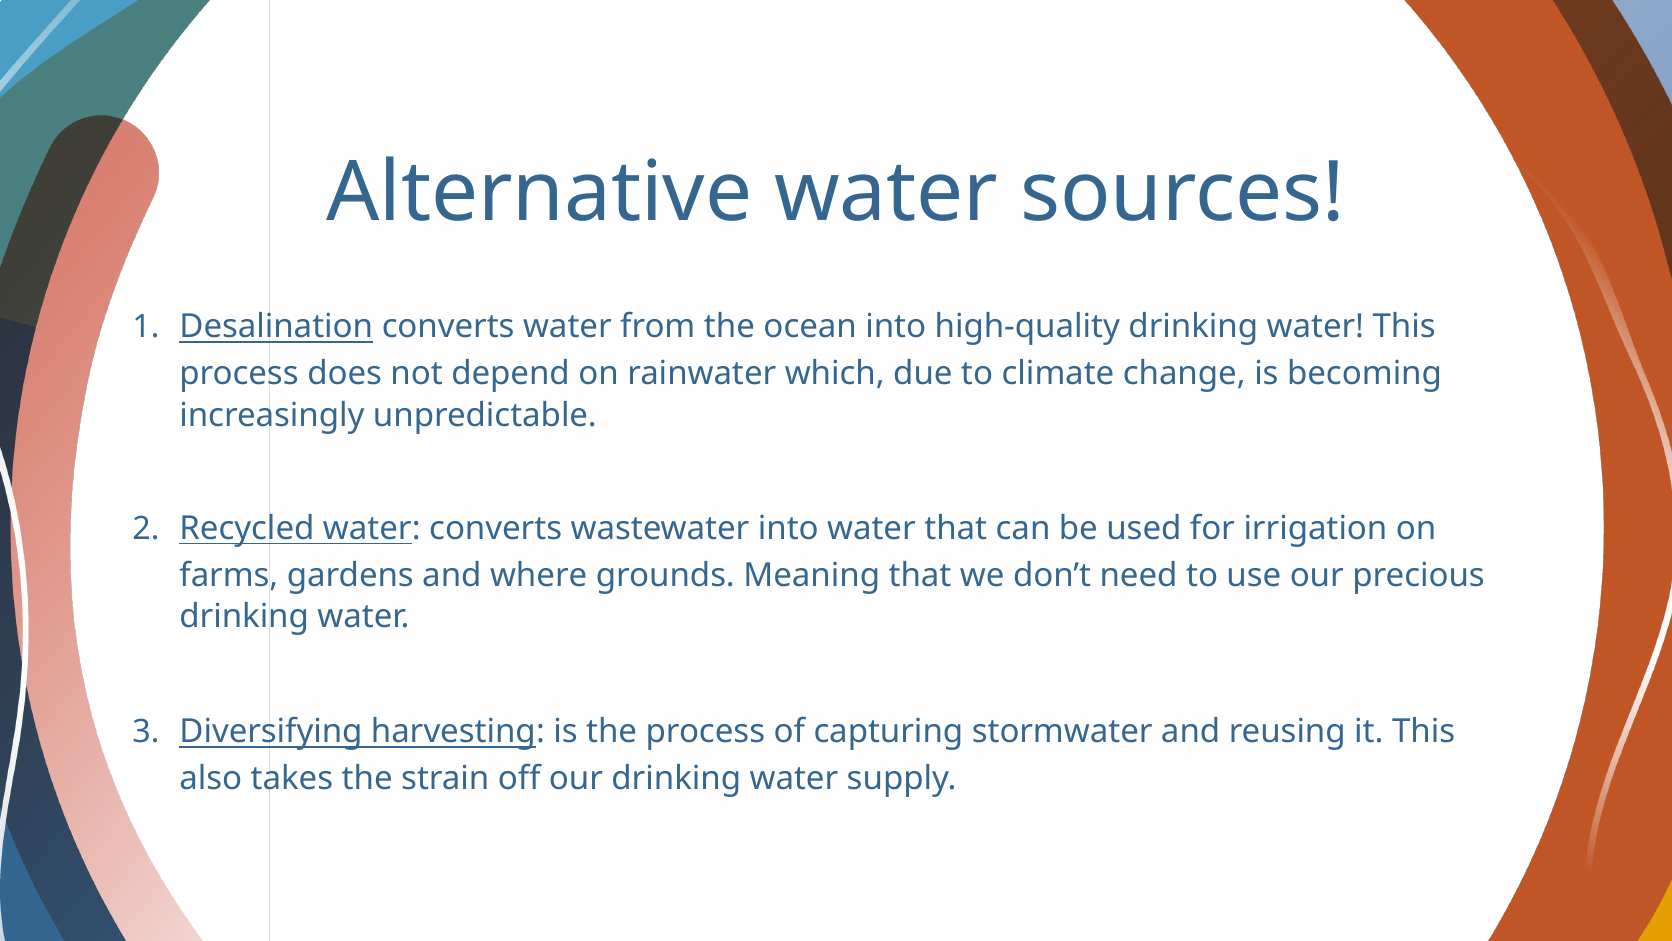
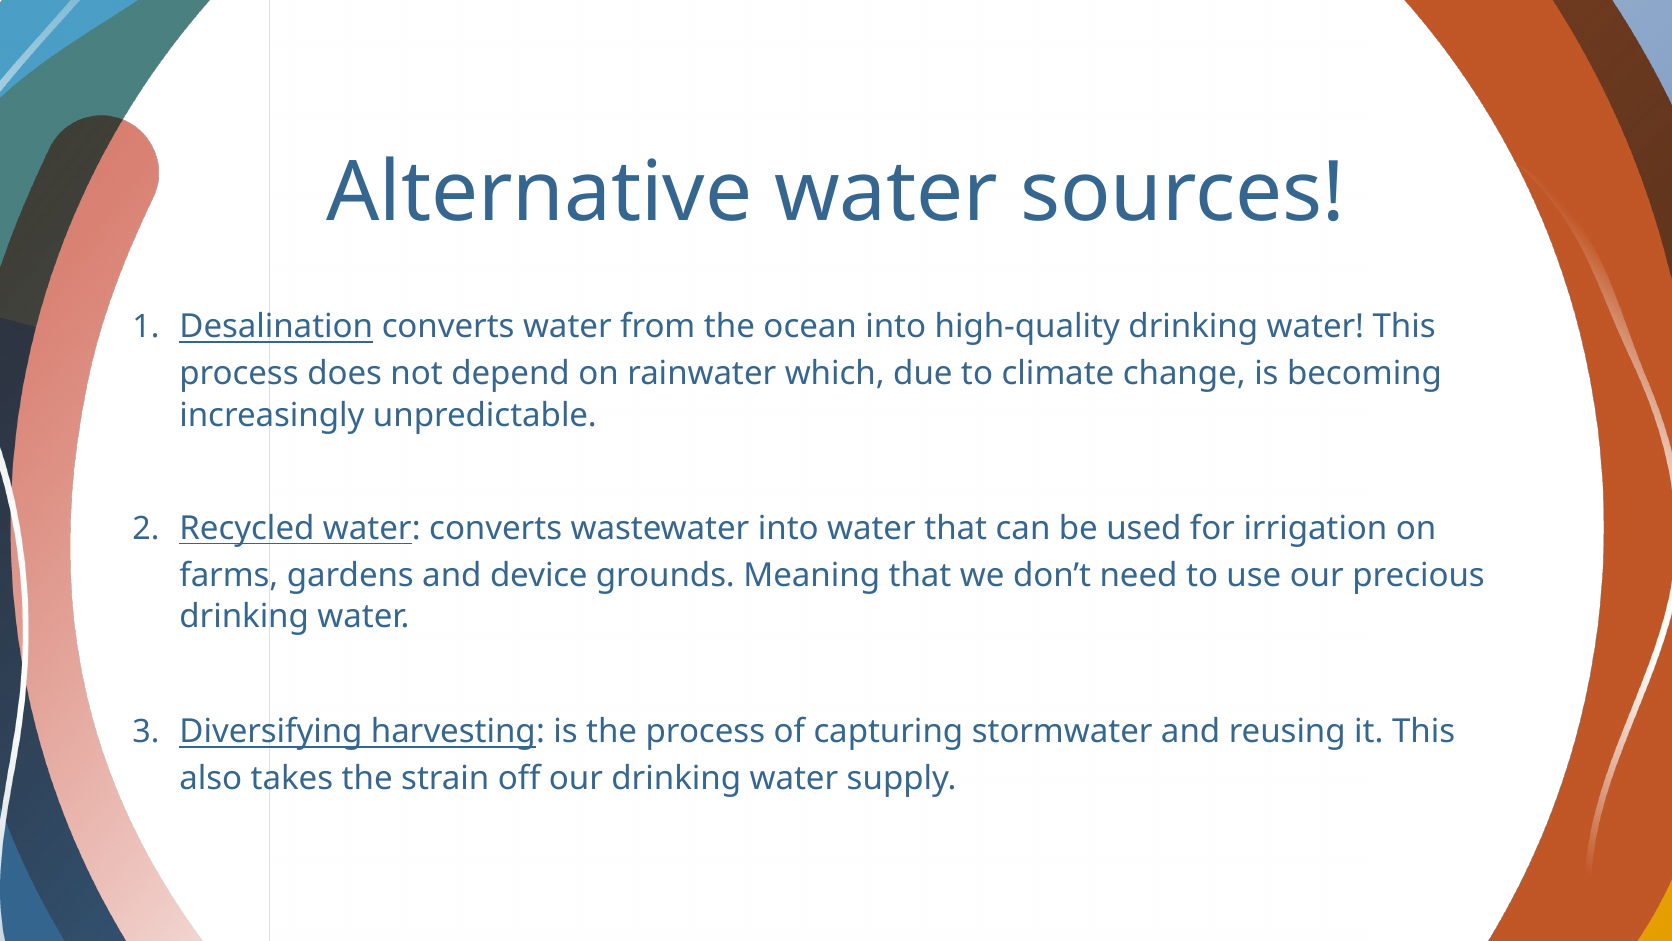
where: where -> device (539, 575)
